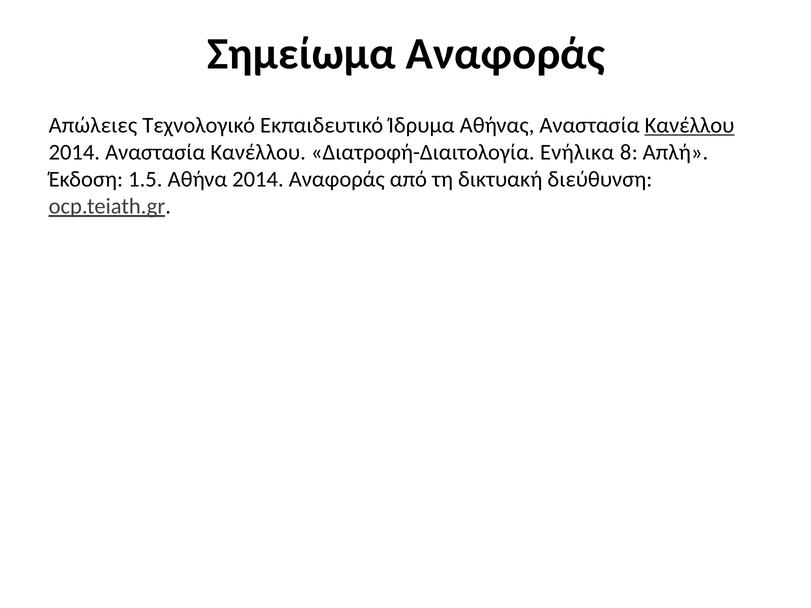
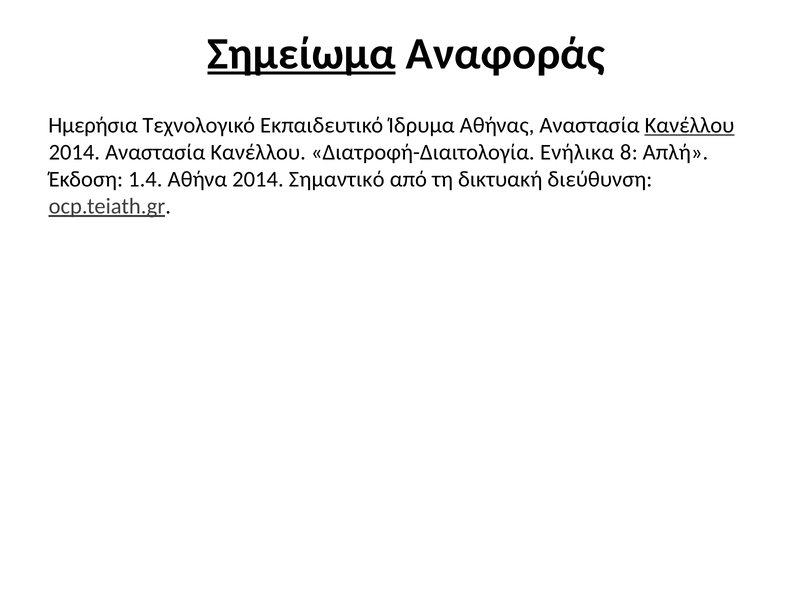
Σημείωμα underline: none -> present (302, 54)
Απώλειες: Απώλειες -> Ημερήσια (93, 125)
1.5: 1.5 -> 1.4 (145, 179)
2014 Αναφοράς: Αναφοράς -> Σημαντικό (337, 179)
